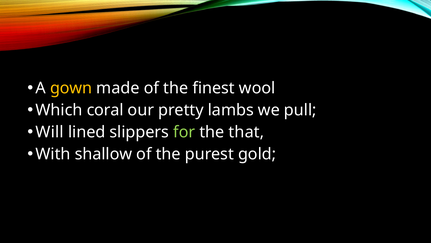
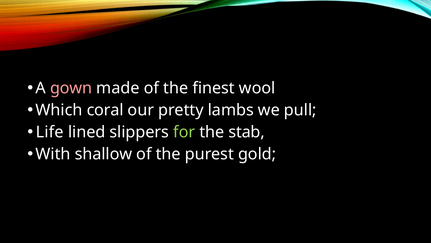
gown colour: yellow -> pink (71, 88)
Will: Will -> Life (50, 132)
that: that -> stab (247, 132)
